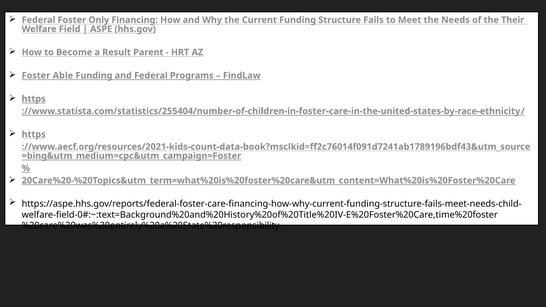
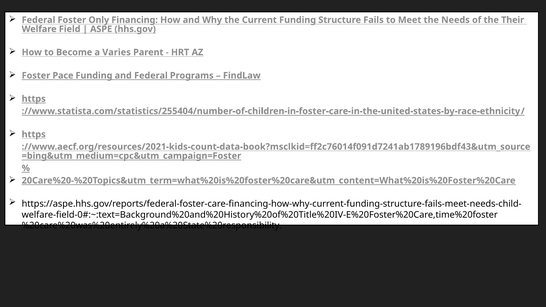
Result: Result -> Varies (117, 52)
Able: Able -> Pace (63, 76)
